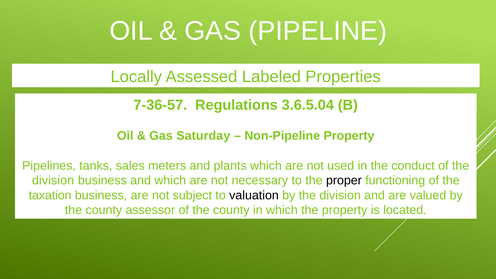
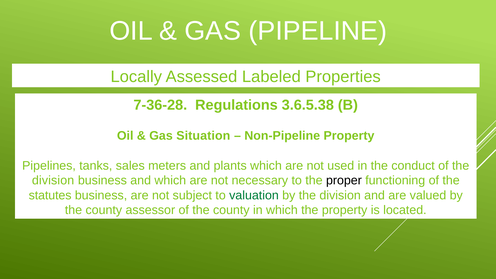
7-36-57: 7-36-57 -> 7-36-28 (160, 105)
3.6.5.04: 3.6.5.04 -> 3.6.5.38 (308, 105)
Saturday: Saturday -> Situation (203, 136)
taxation: taxation -> statutes (50, 195)
valuation colour: black -> green (254, 195)
